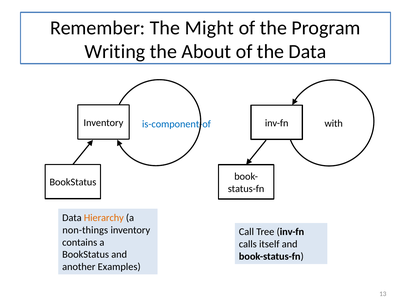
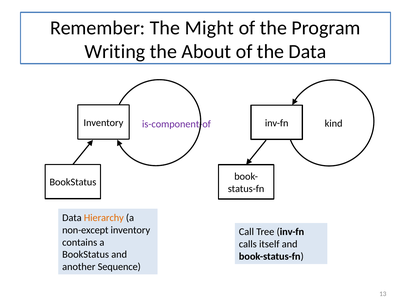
with: with -> kind (334, 123)
is-component-of colour: blue -> purple (176, 124)
non-things: non-things -> non-except (85, 230)
Examples: Examples -> Sequence (119, 267)
